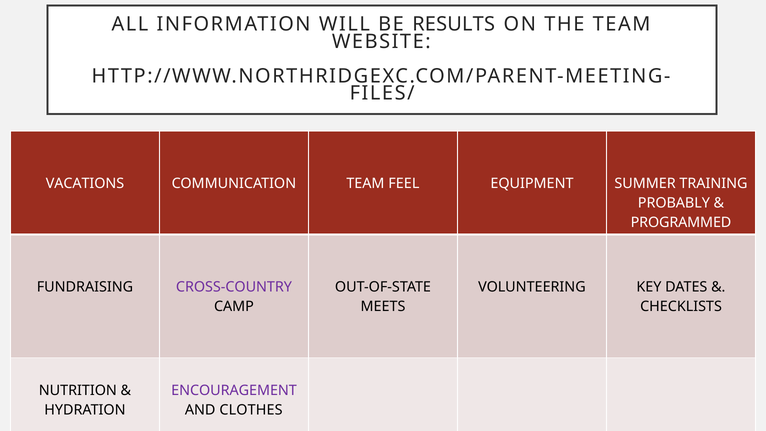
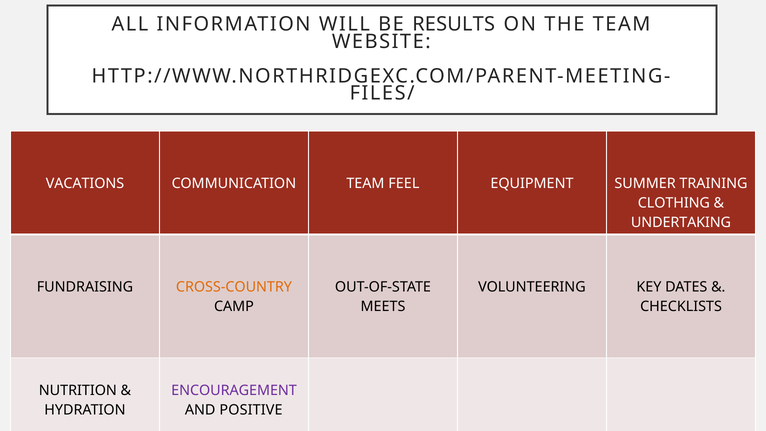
PROBABLY: PROBABLY -> CLOTHING (674, 203)
PROGRAMMED: PROGRAMMED -> UNDERTAKING (681, 223)
CROSS-COUNTRY colour: purple -> orange (234, 287)
CLOTHES: CLOTHES -> POSITIVE (251, 410)
